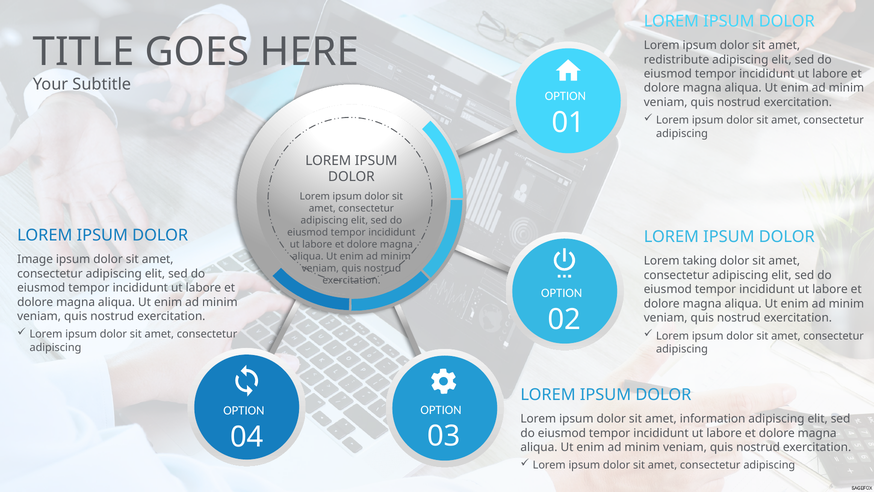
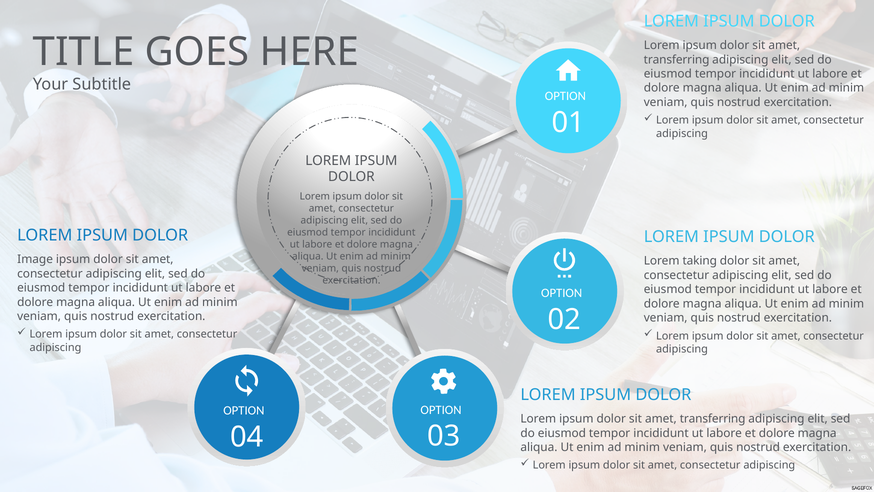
redistribute: redistribute -> transferring (677, 60)
information: information -> transferring (713, 419)
